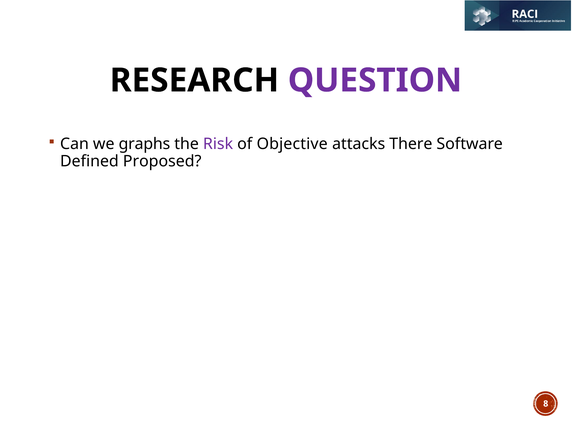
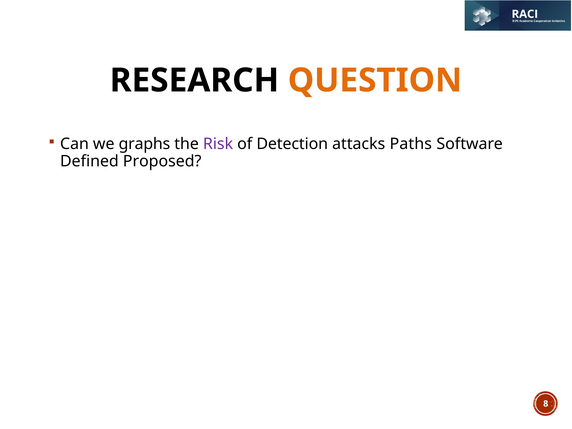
QUESTION colour: purple -> orange (375, 80)
Objective: Objective -> Detection (292, 144)
There: There -> Paths (411, 144)
